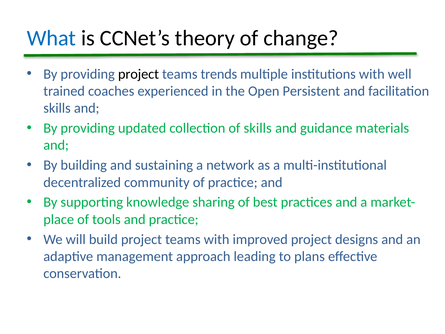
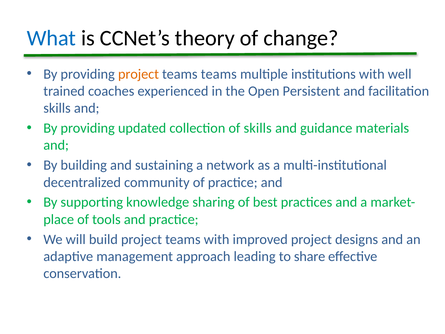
project colour: black -> orange (138, 74)
teams trends: trends -> teams (219, 74)
plans: plans -> share (310, 256)
